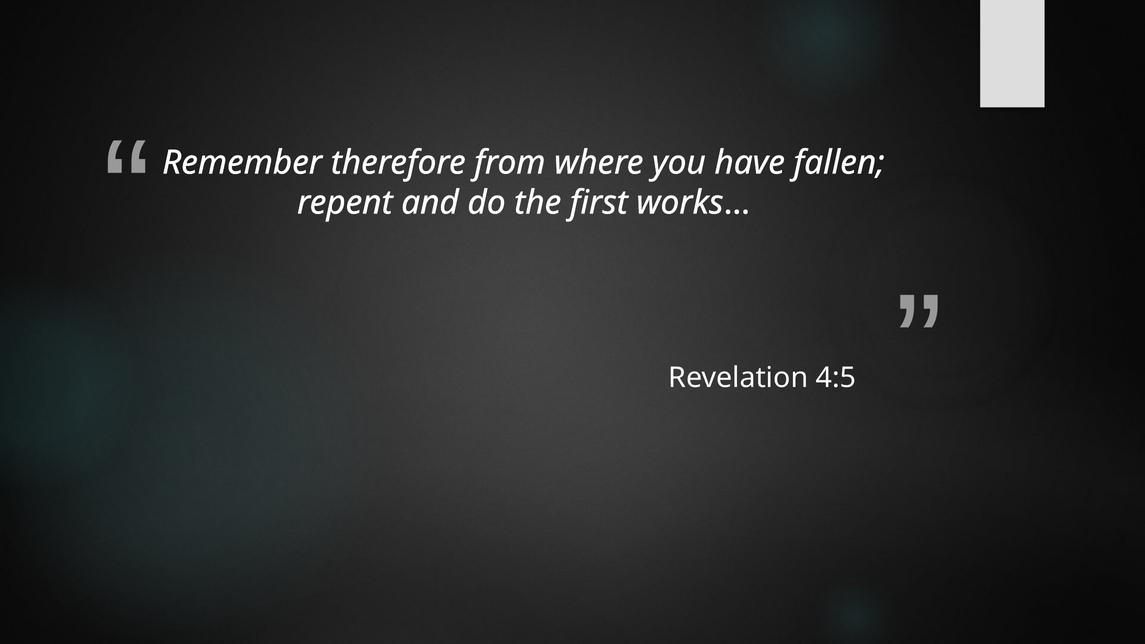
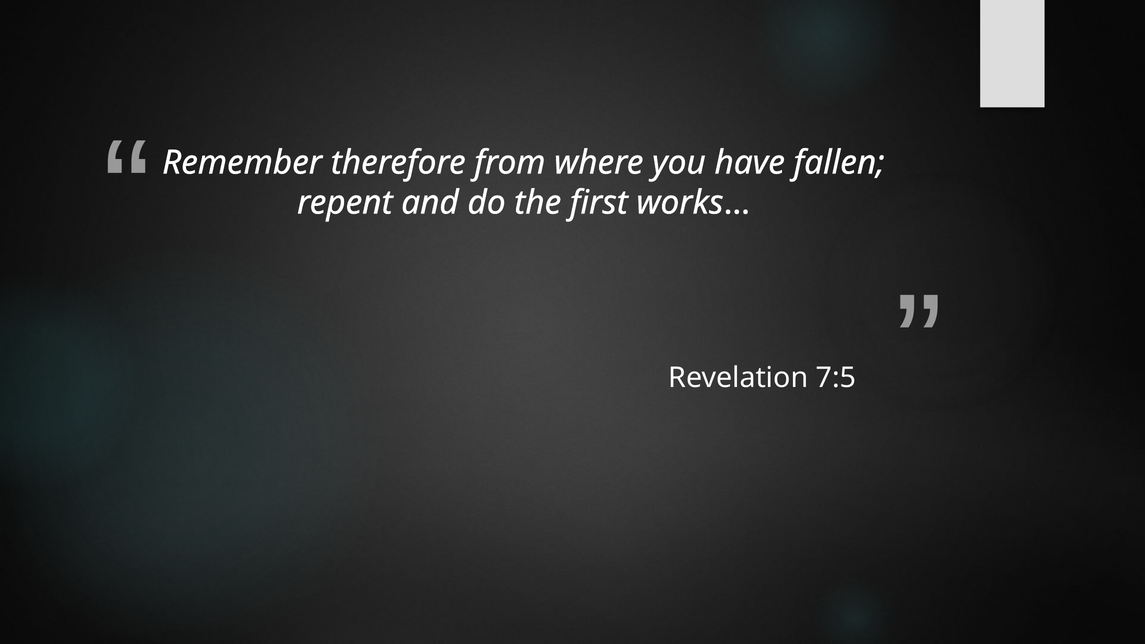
4:5: 4:5 -> 7:5 (836, 378)
